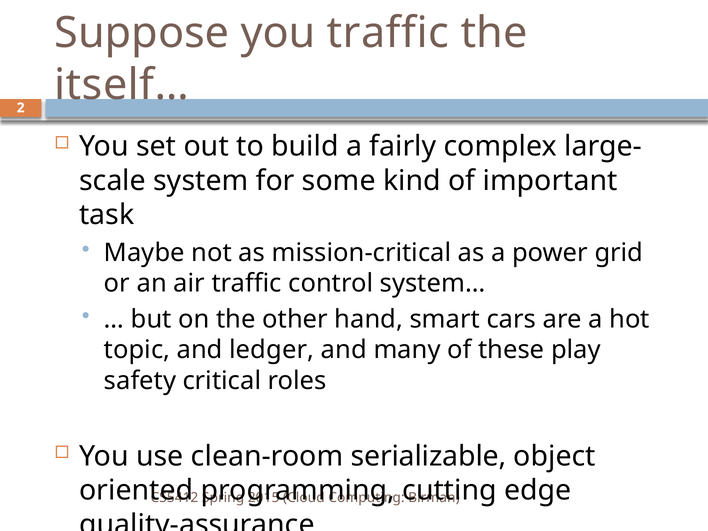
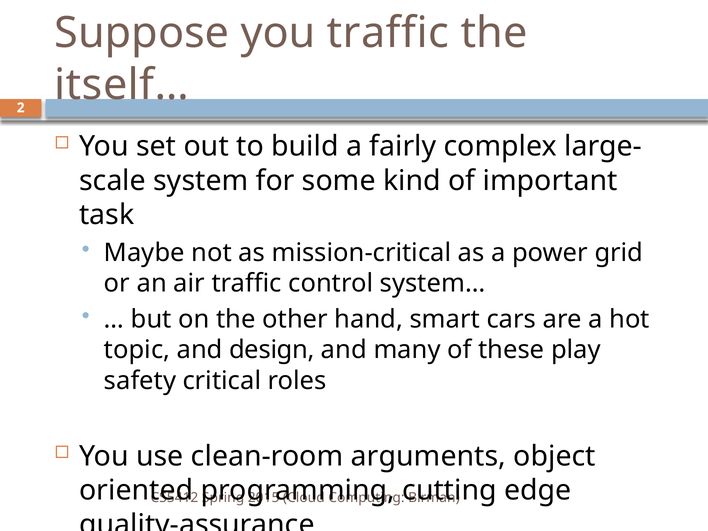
ledger: ledger -> design (272, 350)
serializable: serializable -> arguments (428, 456)
